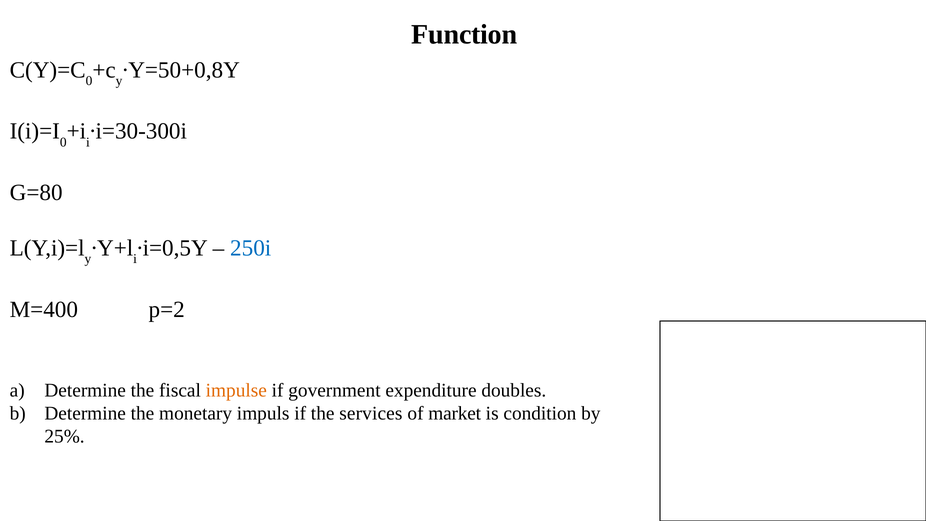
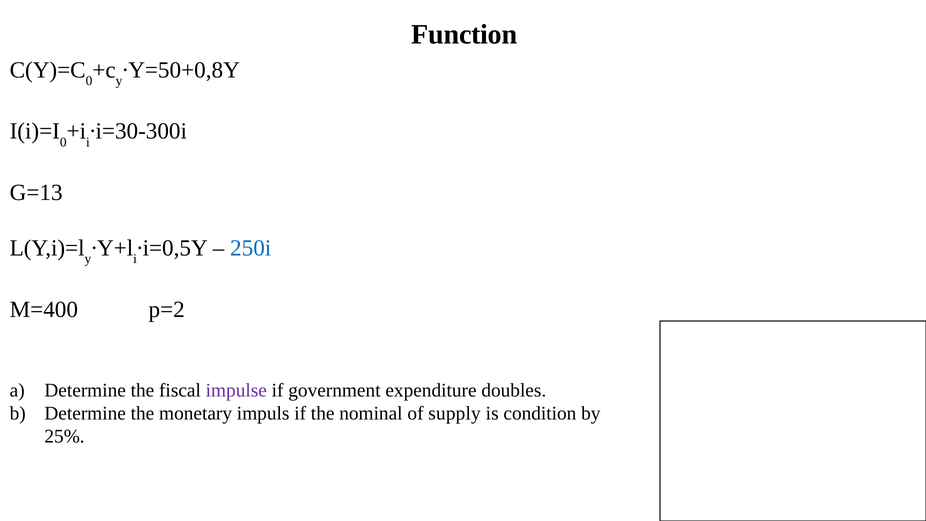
G=80: G=80 -> G=13 (36, 193)
impulse colour: orange -> purple (236, 390)
services: services -> nominal (371, 413)
market: market -> supply (455, 413)
